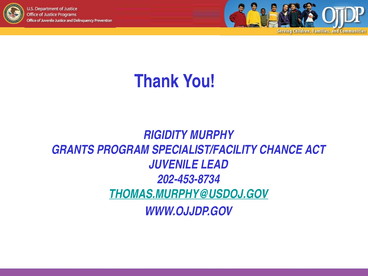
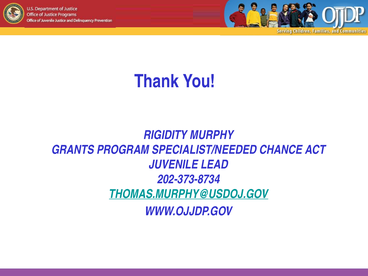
SPECIALIST/FACILITY: SPECIALIST/FACILITY -> SPECIALIST/NEEDED (204, 150)
202-453-8734: 202-453-8734 -> 202-373-8734 (189, 179)
